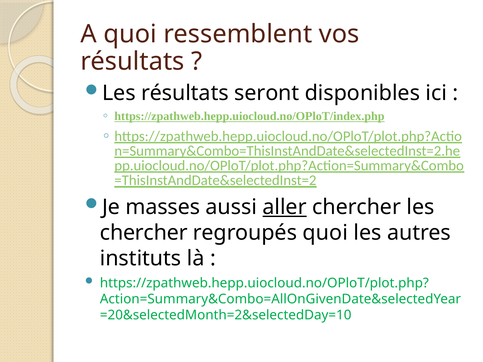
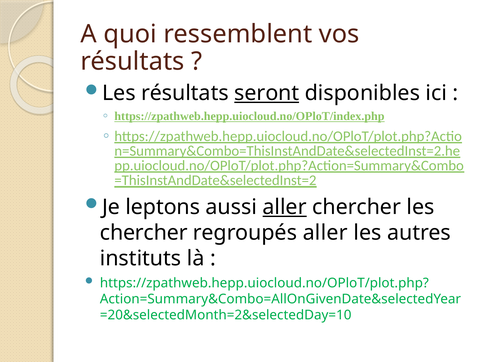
seront underline: none -> present (267, 93)
masses: masses -> leptons (163, 207)
regroupés quoi: quoi -> aller (325, 233)
